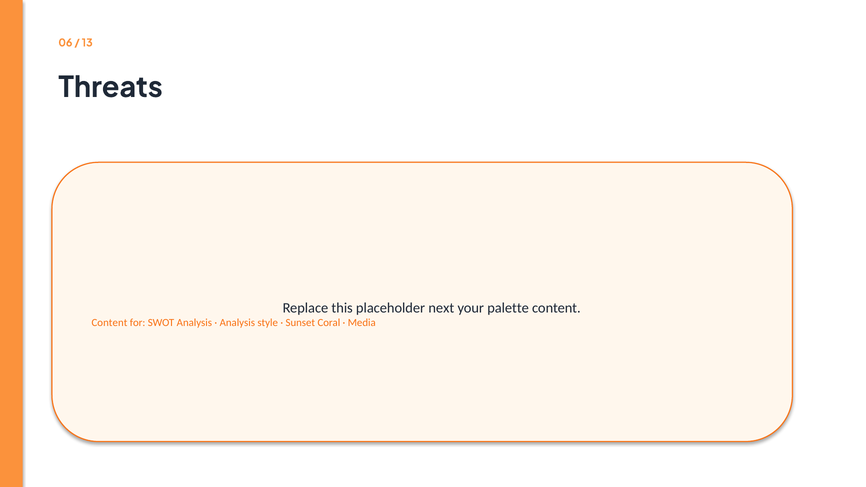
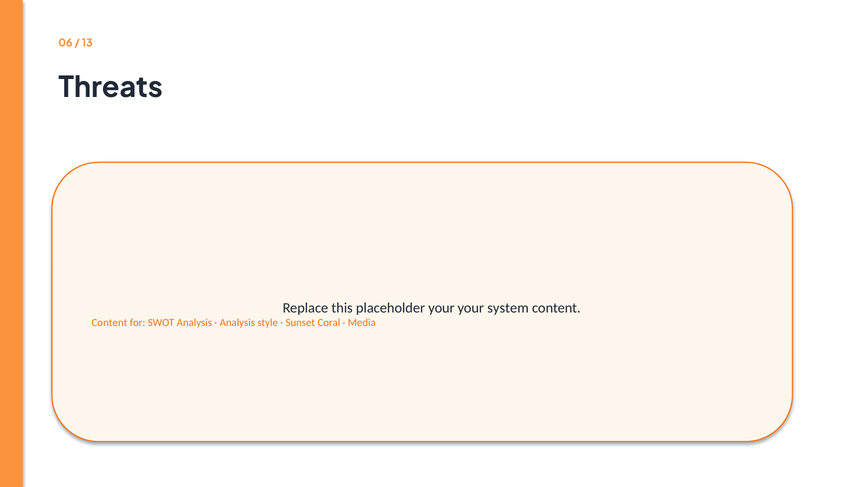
placeholder next: next -> your (441, 308)
palette: palette -> system (508, 308)
